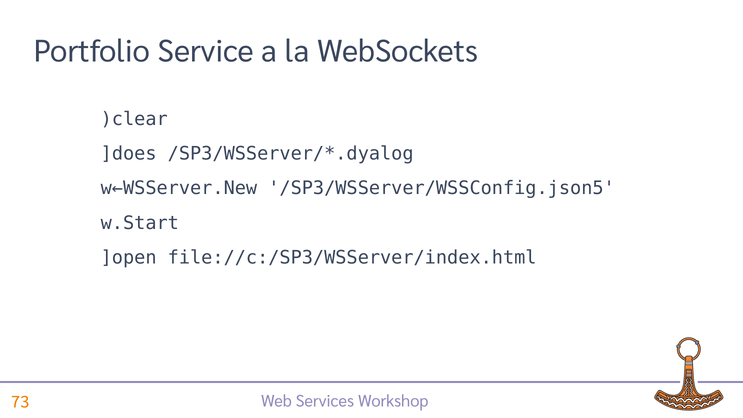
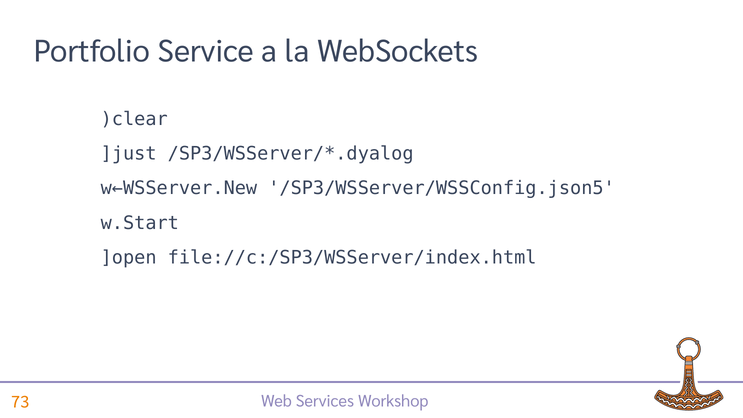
]does: ]does -> ]just (129, 154)
